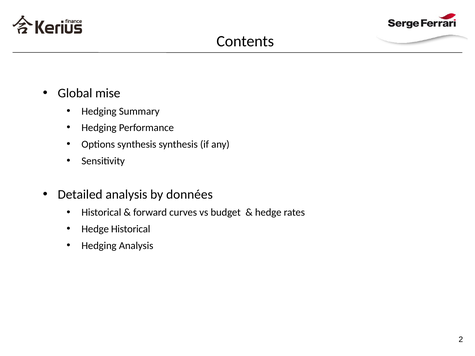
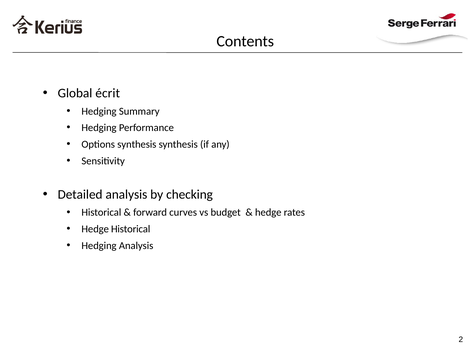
mise: mise -> écrit (108, 93)
données: données -> checking (190, 195)
